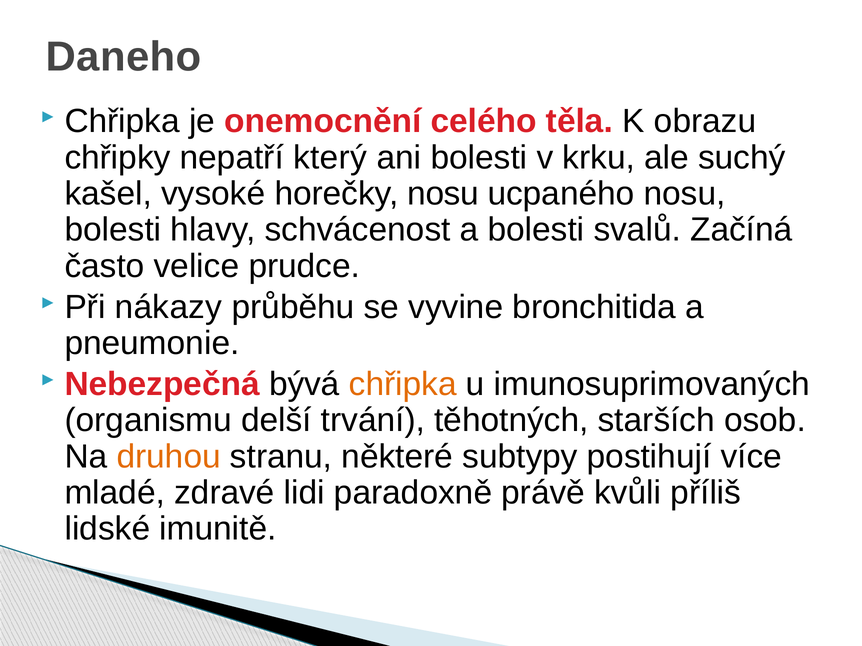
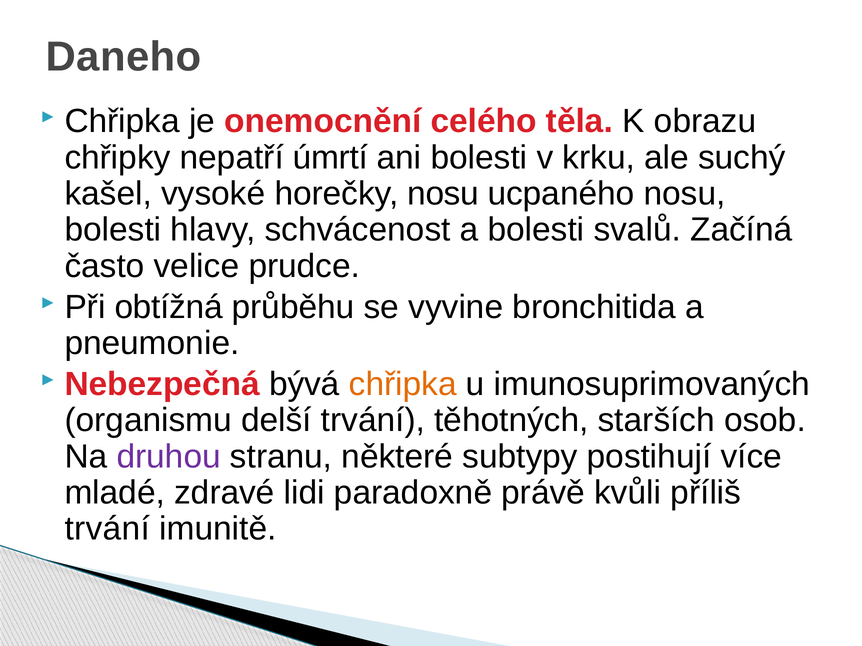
který: který -> úmrtí (330, 158)
nákazy: nákazy -> obtížná (169, 307)
druhou colour: orange -> purple (169, 457)
lidské: lidské -> trvání (107, 529)
